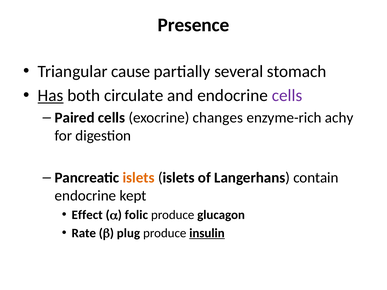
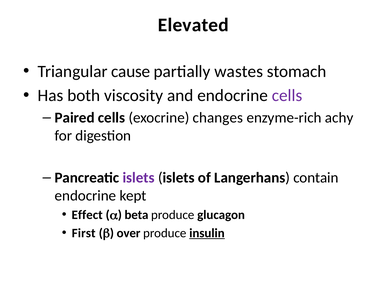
Presence: Presence -> Elevated (193, 25)
several: several -> wastes (239, 72)
Has underline: present -> none (51, 96)
circulate: circulate -> viscosity (134, 96)
islets colour: orange -> purple (139, 178)
folic: folic -> beta (136, 215)
Rate: Rate -> First (84, 233)
plug: plug -> over (129, 233)
